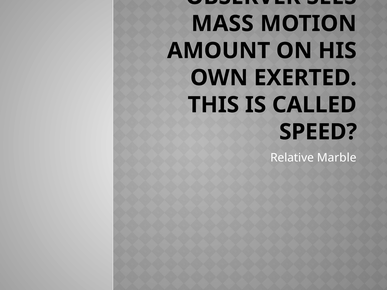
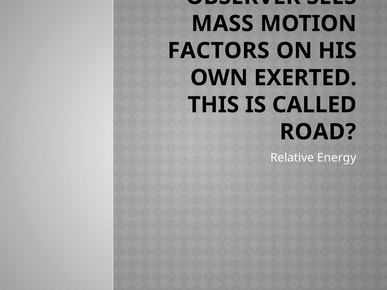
AMOUNT: AMOUNT -> FACTORS (219, 51)
SPEED: SPEED -> ROAD (318, 132)
Marble: Marble -> Energy (337, 158)
